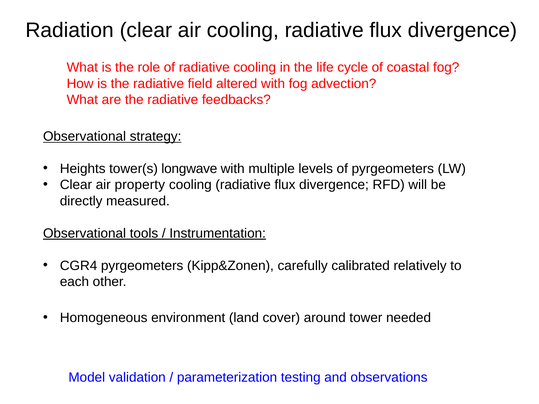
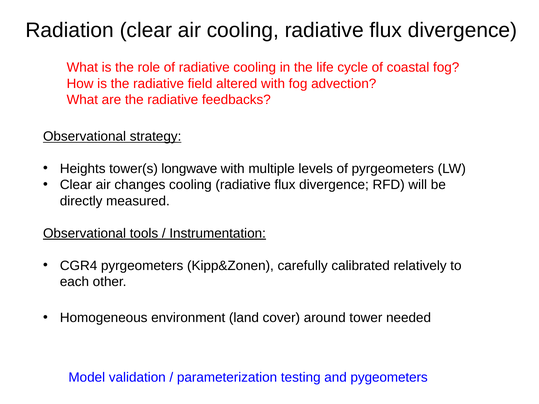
property: property -> changes (140, 185)
observations: observations -> pygeometers (389, 378)
